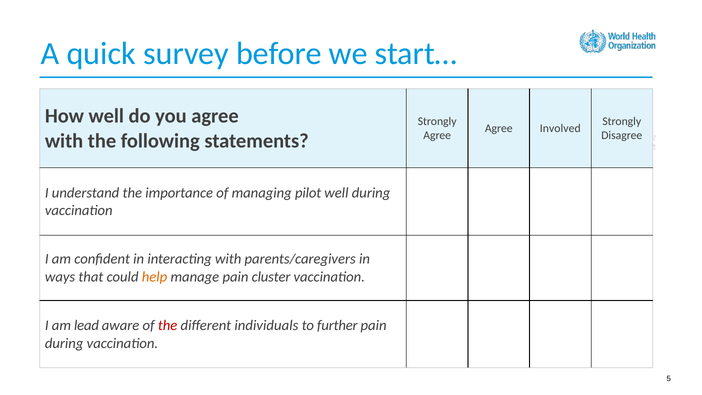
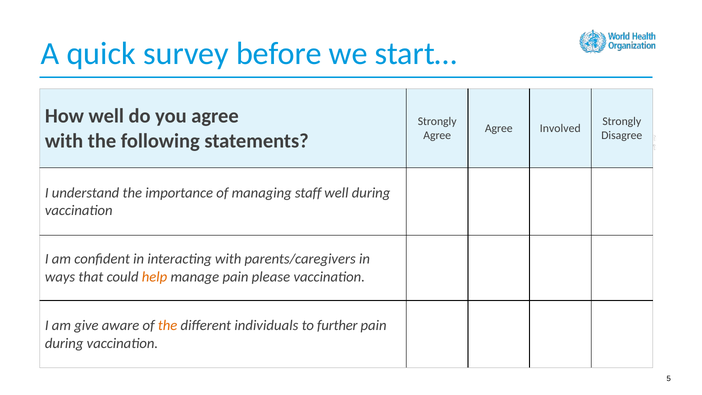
pilot: pilot -> staff (308, 193)
cluster: cluster -> please (271, 277)
lead: lead -> give (86, 325)
the colour: red -> orange (168, 325)
